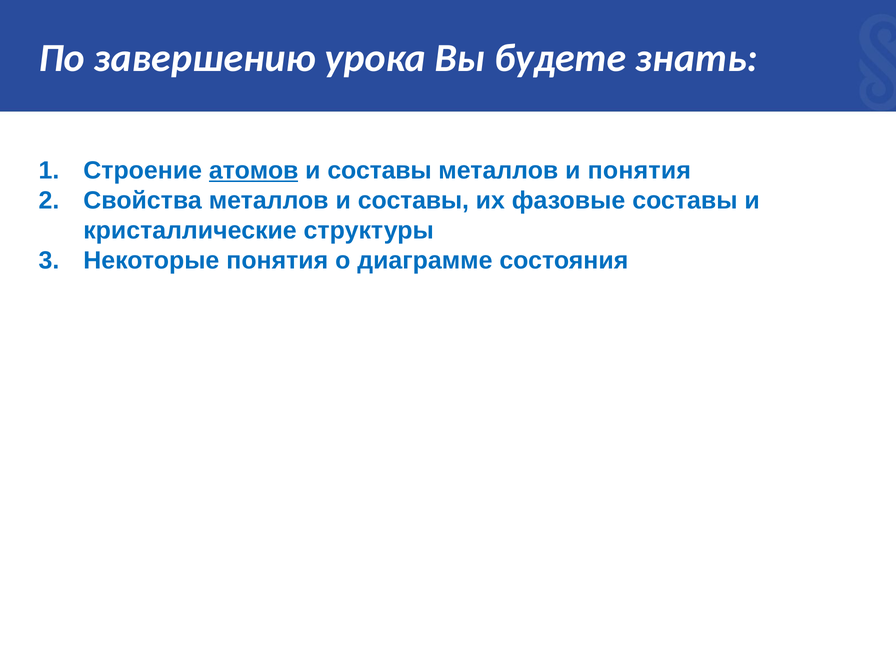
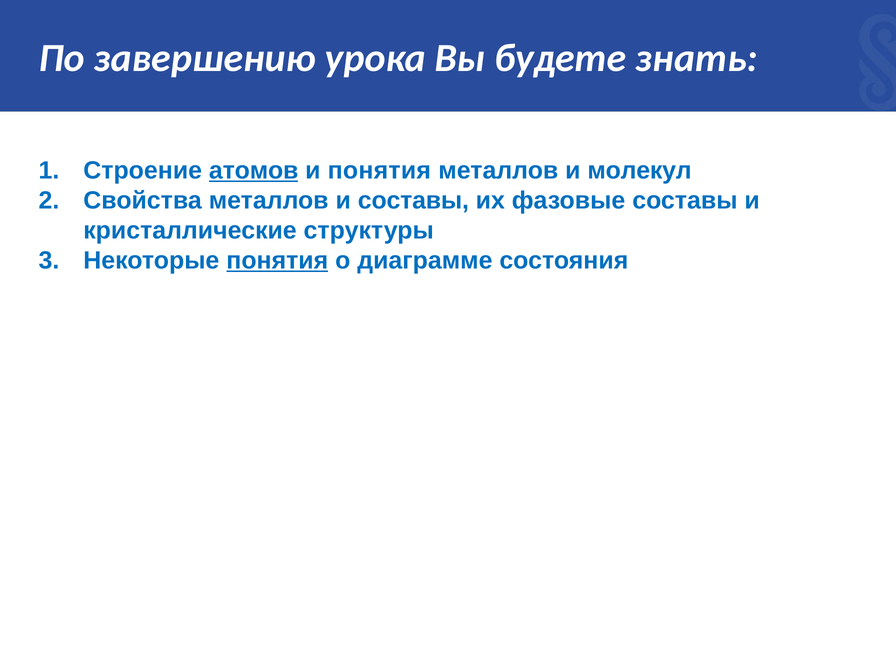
составы: составы -> понятия (379, 171)
и понятия: понятия -> молекул (640, 171)
понятия underline: none -> present (277, 260)
